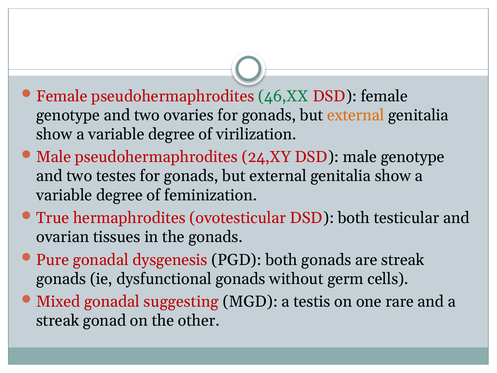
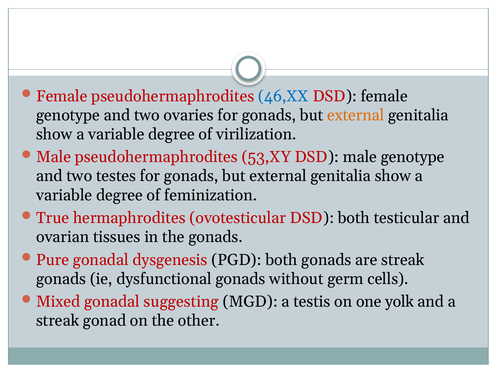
46,XX colour: green -> blue (284, 96)
24,XY: 24,XY -> 53,XY (266, 157)
rare: rare -> yolk (400, 301)
